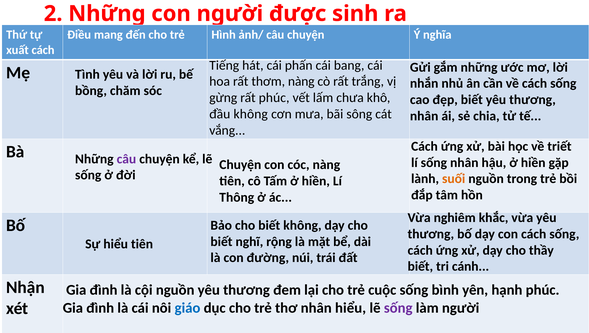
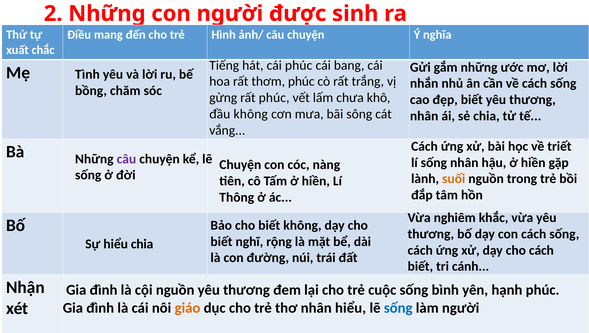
xuất cách: cách -> chắc (43, 50)
cái phấn: phấn -> phúc (299, 65)
thơm nàng: nàng -> phúc (301, 81)
hiểu tiên: tiên -> chia (142, 244)
cho thầy: thầy -> cách (541, 250)
giáo colour: blue -> orange (188, 307)
sống colour: purple -> blue (398, 307)
